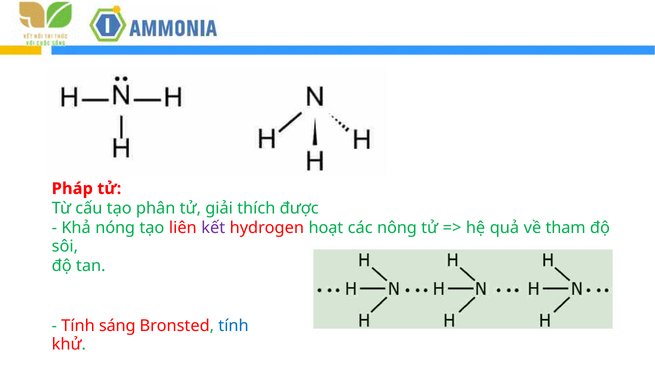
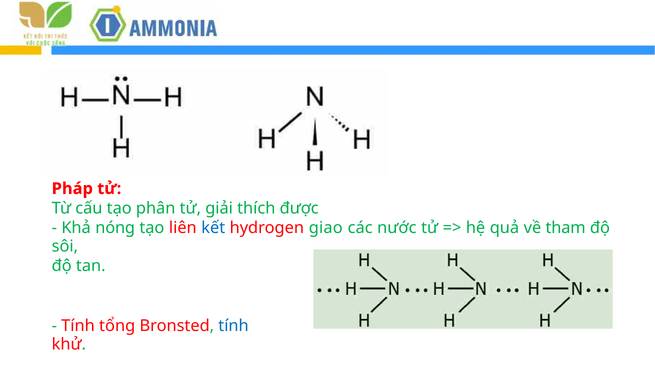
kết colour: purple -> blue (213, 228)
hoạt: hoạt -> giao (326, 228)
nông: nông -> nước (397, 228)
sáng: sáng -> tổng (117, 326)
